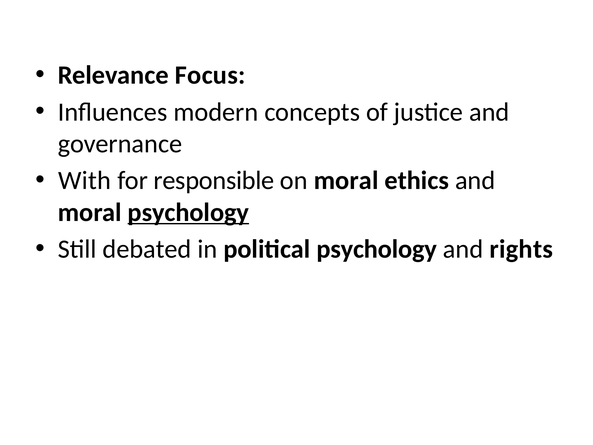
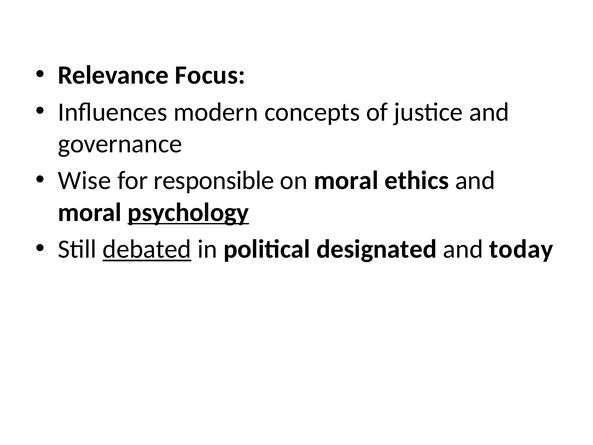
With: With -> Wise (85, 181)
debated underline: none -> present (147, 249)
political psychology: psychology -> designated (377, 249)
rights: rights -> today (521, 249)
